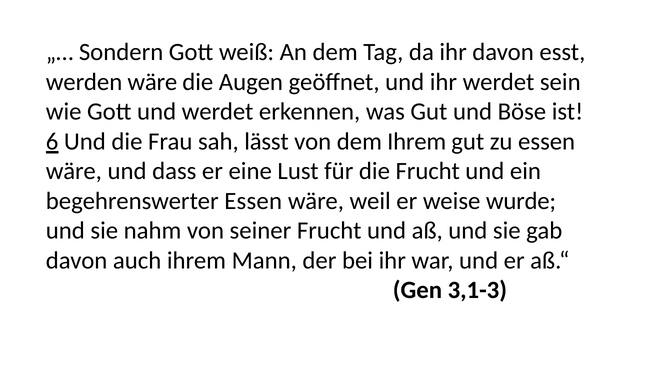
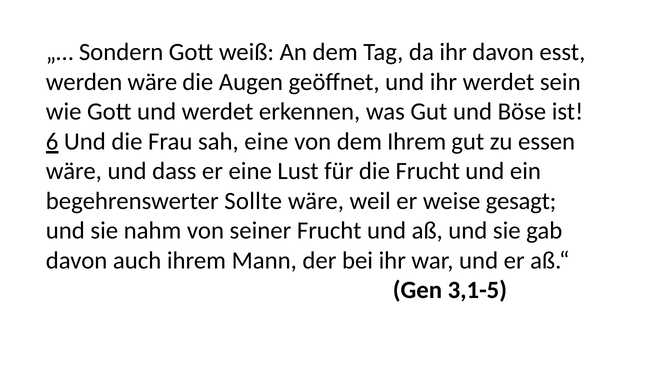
sah lässt: lässt -> eine (266, 141)
begehrenswerter Essen: Essen -> Sollte (253, 201)
wurde: wurde -> gesagt (521, 201)
3,1-3: 3,1-3 -> 3,1-5 (477, 290)
